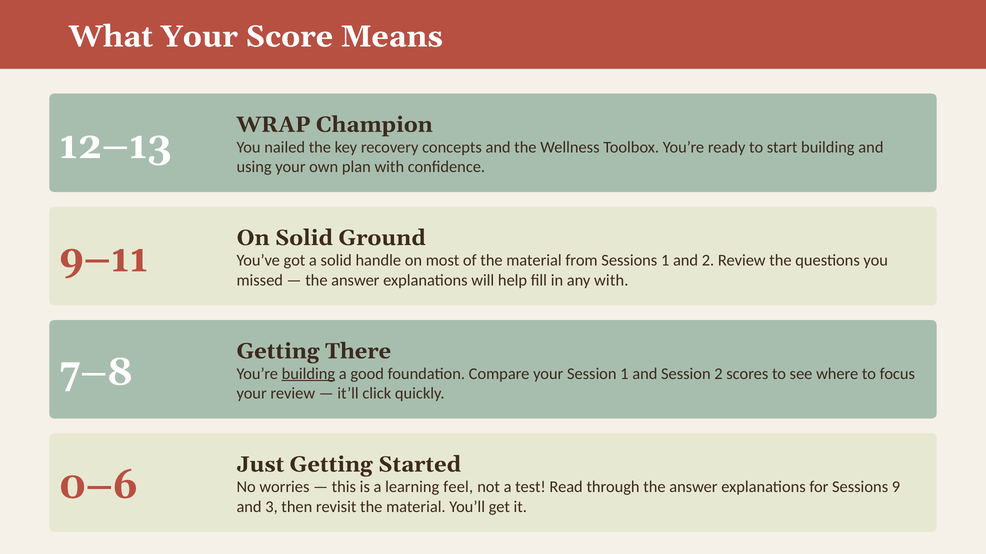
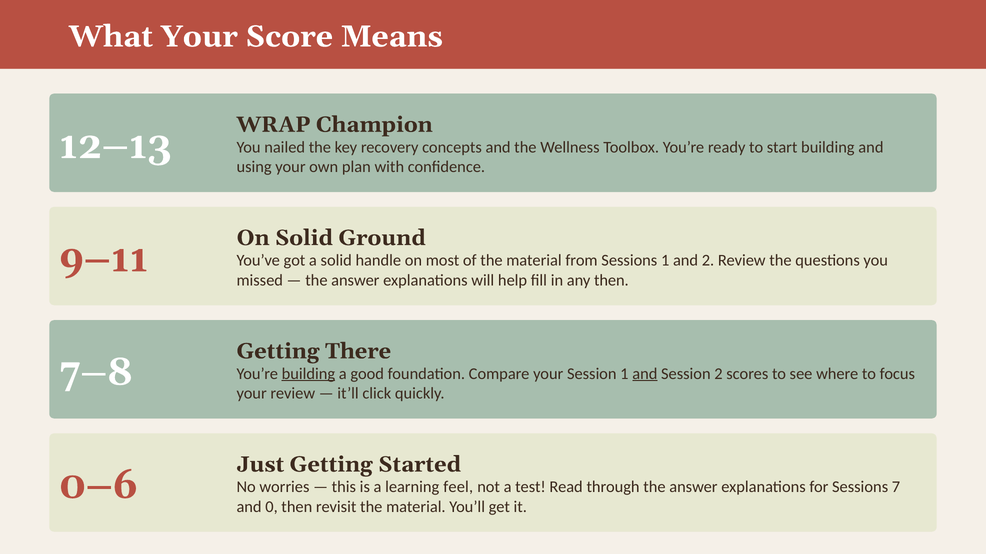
any with: with -> then (611, 280)
and underline: none -> present (645, 374)
9: 9 -> 7 (896, 488)
3: 3 -> 0 (272, 507)
